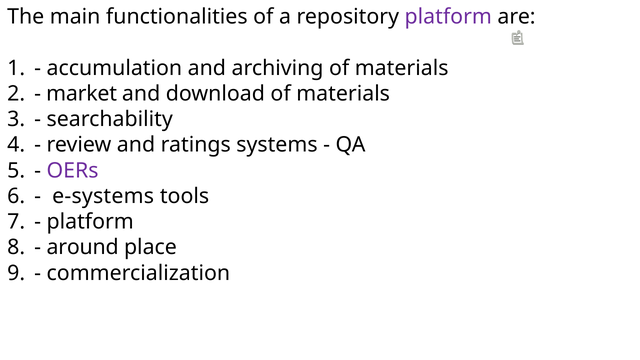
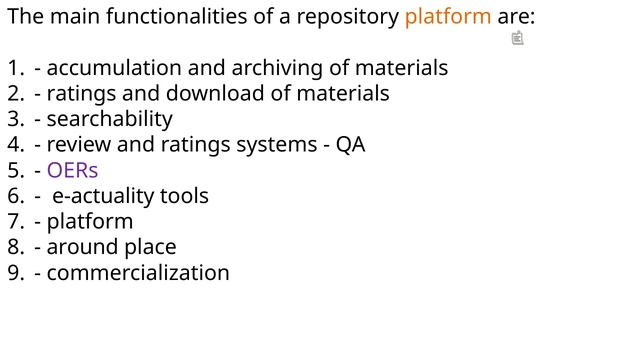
platform colour: purple -> orange (448, 17)
market: market -> ratings (82, 94)
e-systems: e-systems -> e-actuality (103, 196)
